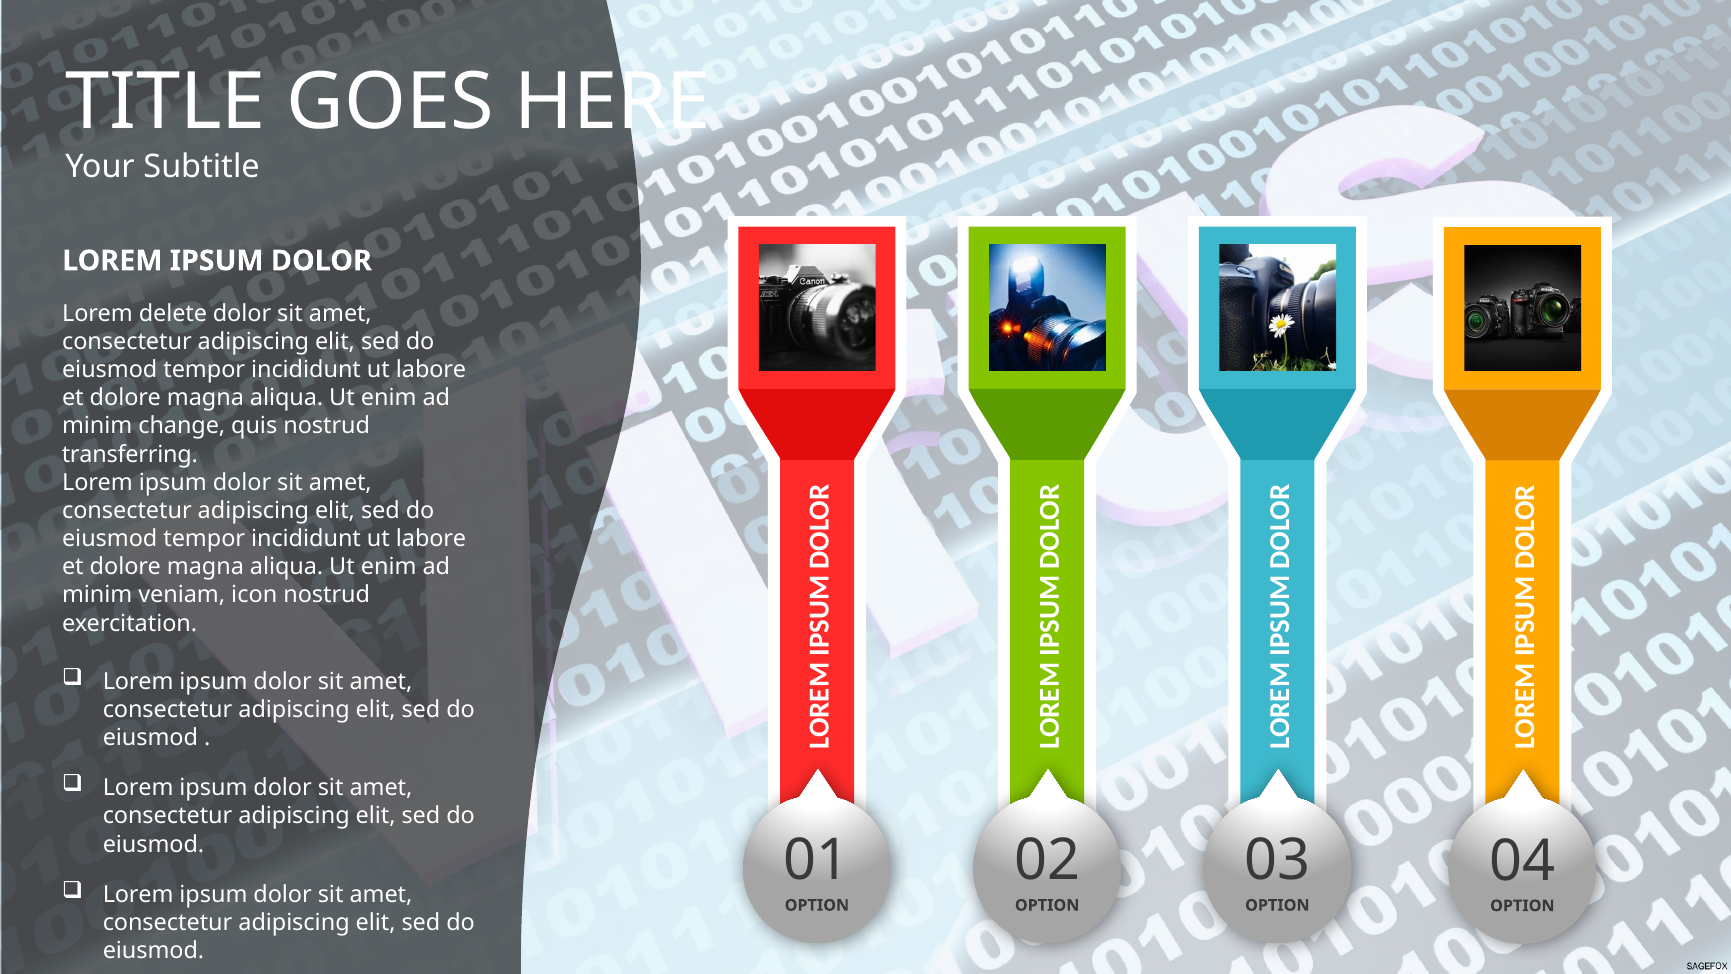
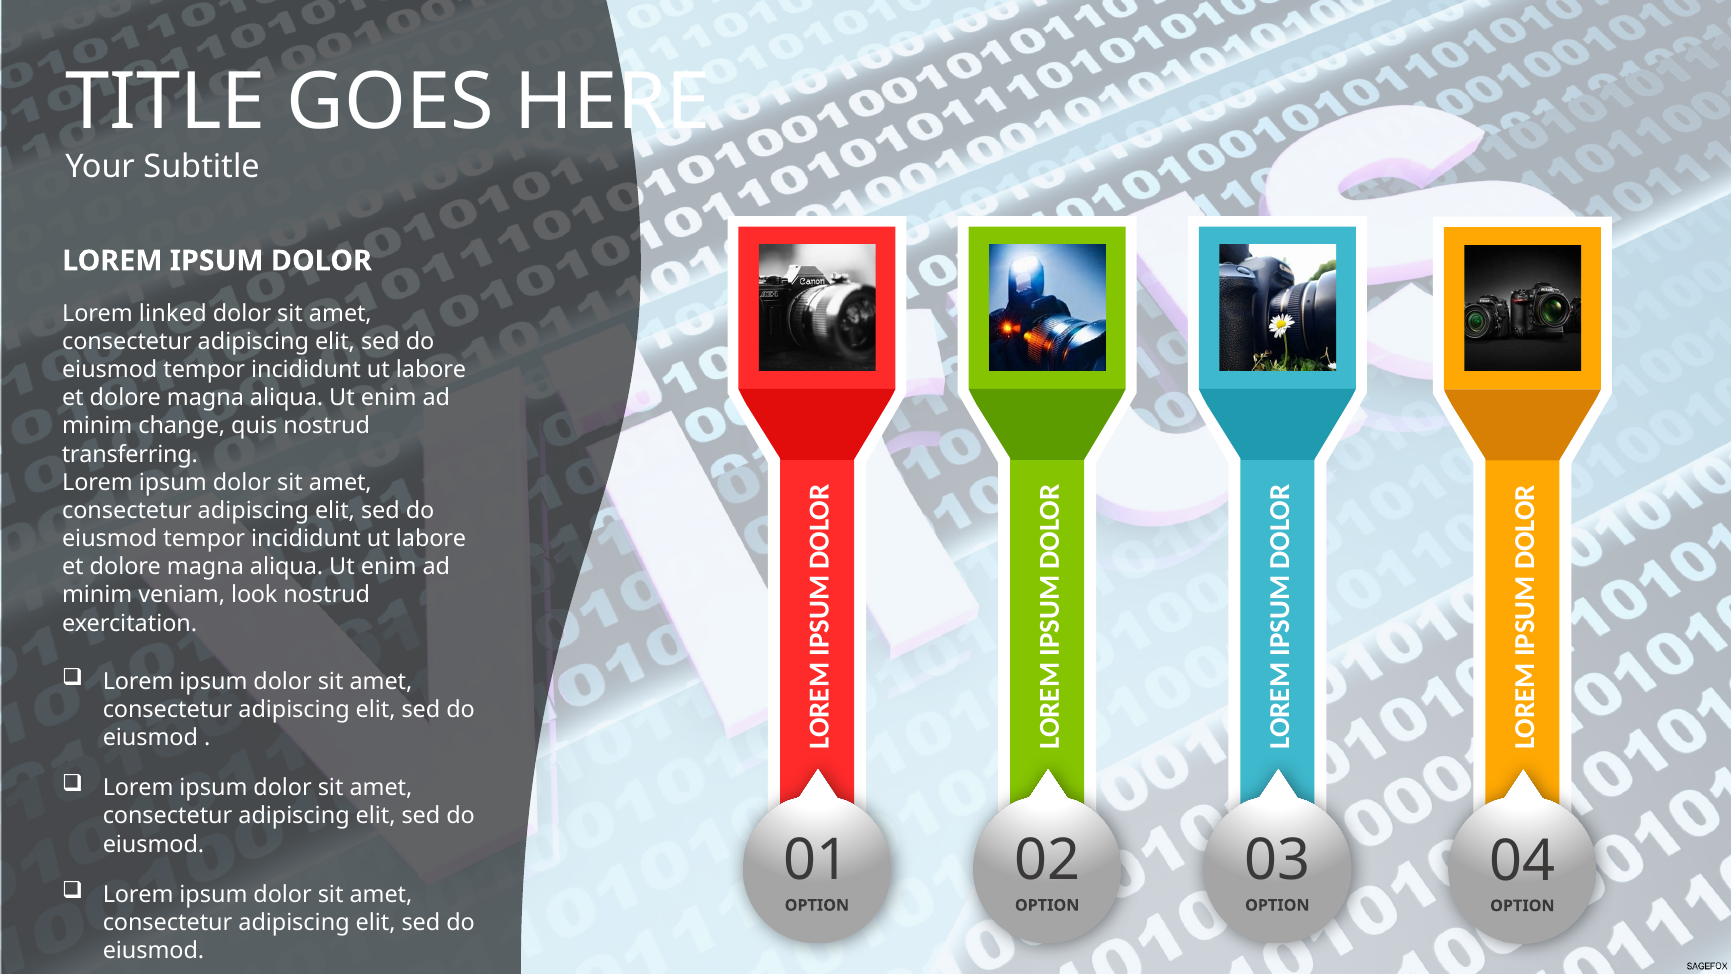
delete: delete -> linked (173, 313)
icon: icon -> look (254, 595)
